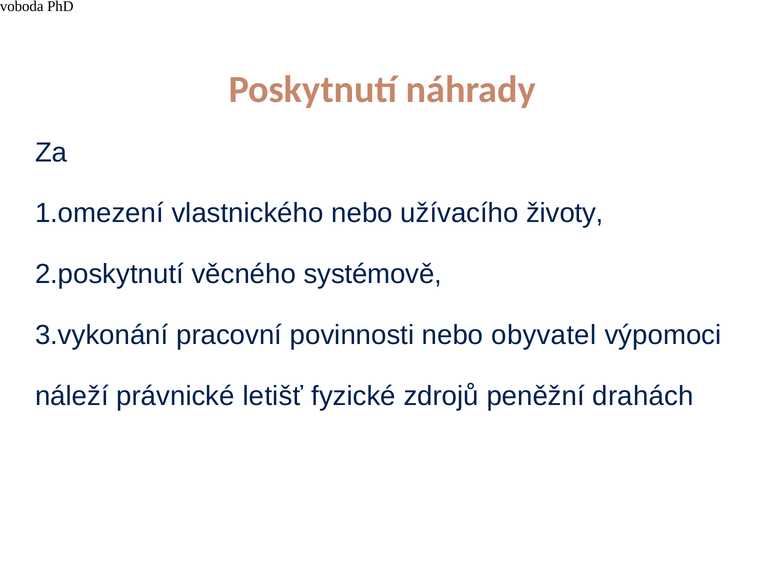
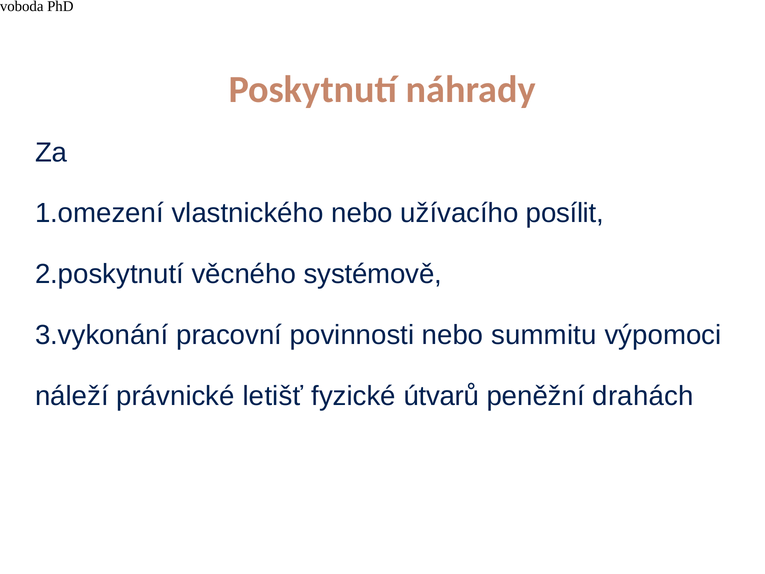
životy: životy -> posílit (565, 213)
obyvatel: obyvatel -> summitu (544, 335)
zdrojů: zdrojů -> útvarů (441, 396)
